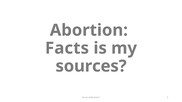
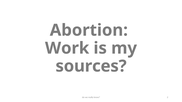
Facts: Facts -> Work (67, 48)
